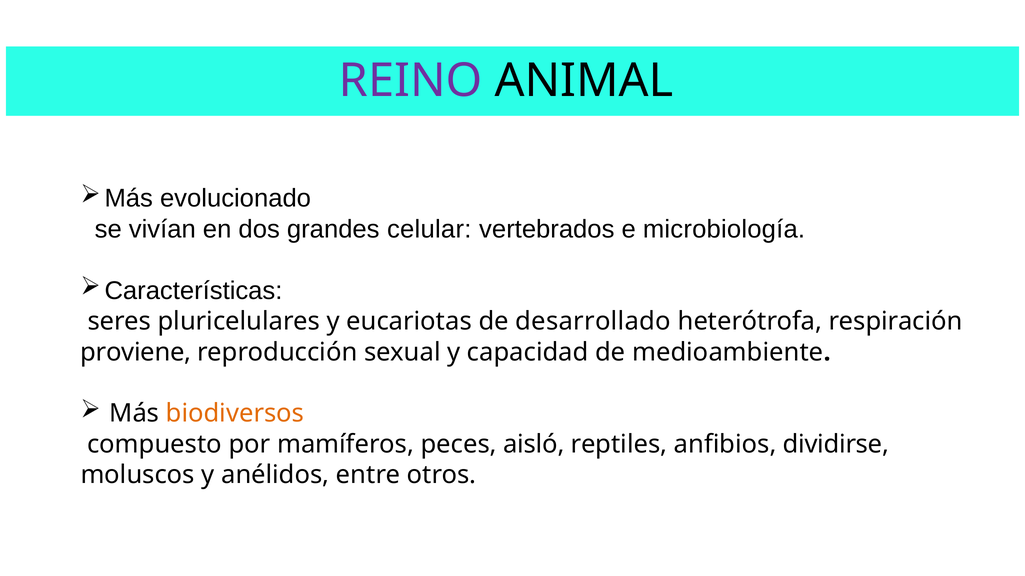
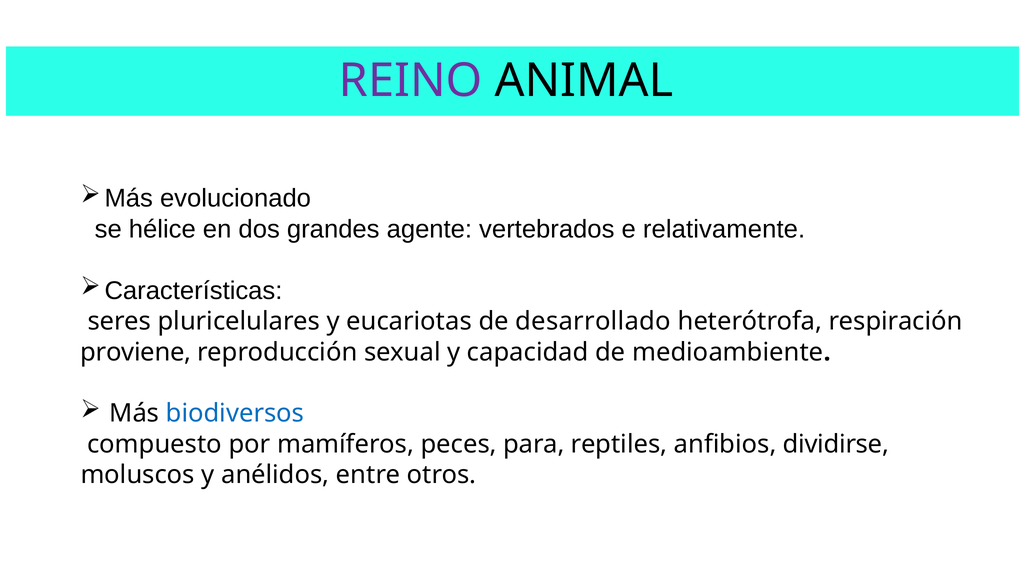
vivían: vivían -> hélice (162, 229)
celular: celular -> agente (429, 229)
microbiología: microbiología -> relativamente (724, 229)
biodiversos colour: orange -> blue (235, 414)
aisló: aisló -> para (534, 445)
